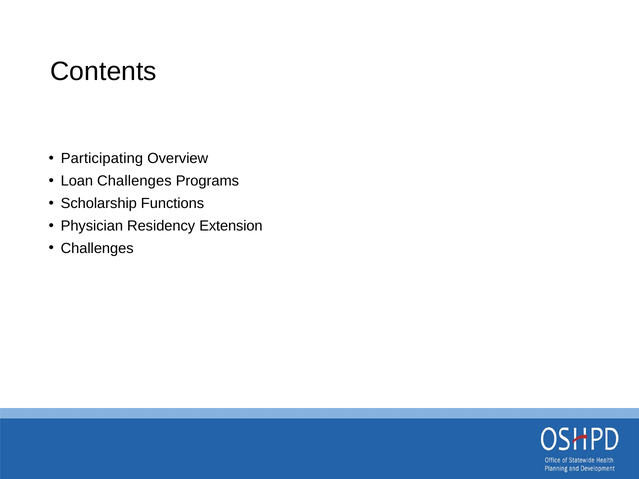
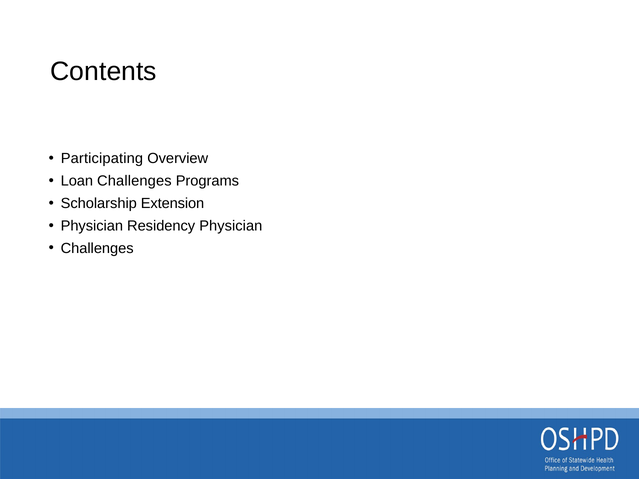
Functions: Functions -> Extension (173, 204)
Residency Extension: Extension -> Physician (231, 226)
